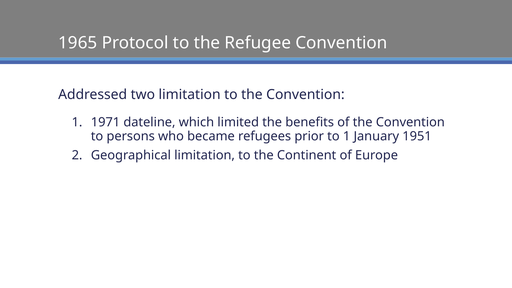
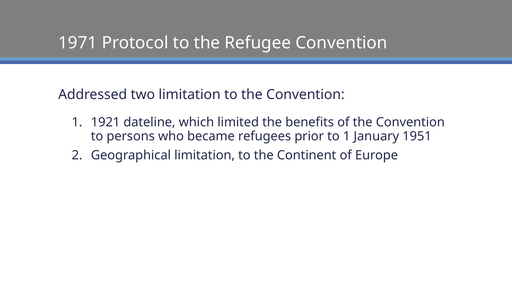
1965: 1965 -> 1971 (78, 43)
1971: 1971 -> 1921 (106, 122)
